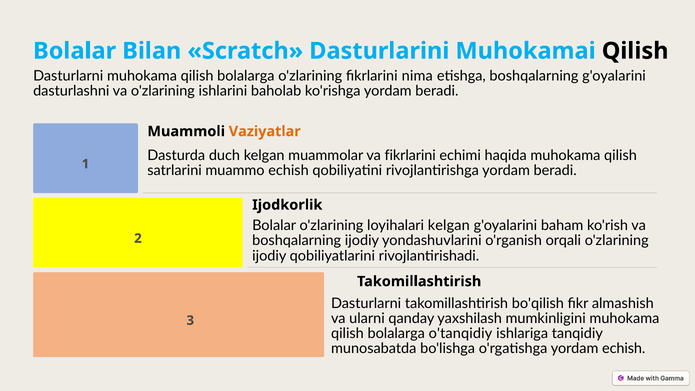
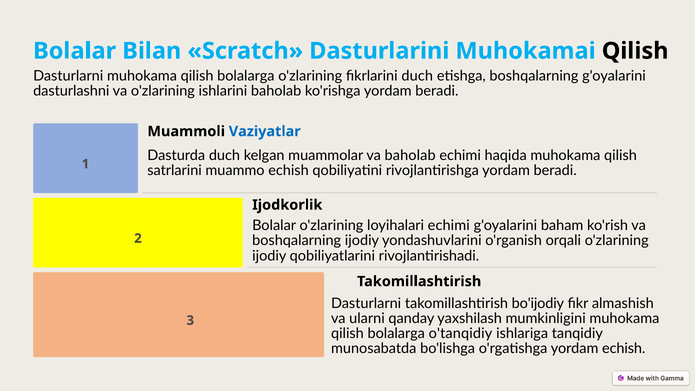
fikrlarini nima: nima -> duch (417, 76)
Vaziyatlar colour: orange -> blue (265, 131)
va fikrlarini: fikrlarini -> baholab (410, 156)
loyihalari kelgan: kelgan -> echimi (449, 226)
bo'qilish: bo'qilish -> bo'ijodiy (538, 303)
